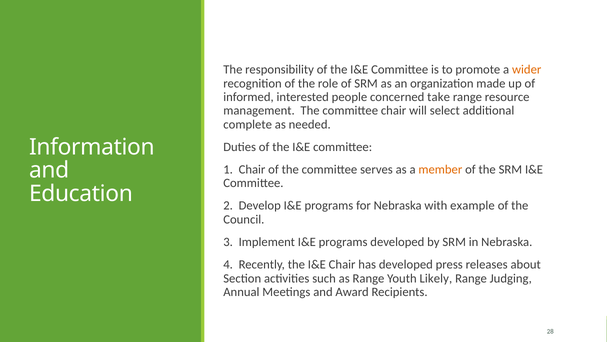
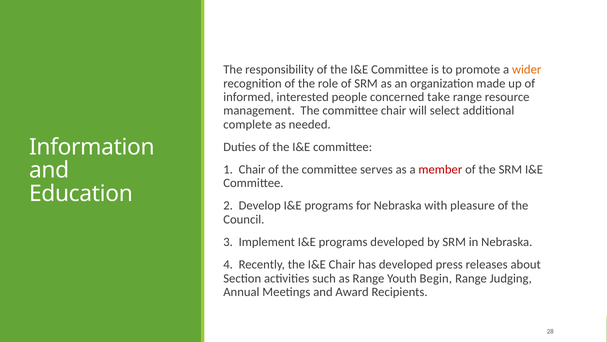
member colour: orange -> red (440, 169)
example: example -> pleasure (473, 205)
Likely: Likely -> Begin (436, 278)
